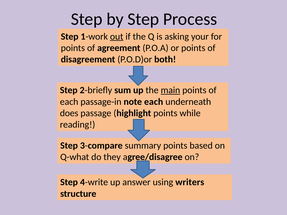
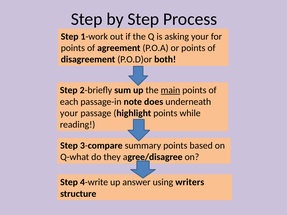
out underline: present -> none (117, 37)
note each: each -> does (154, 102)
does: does -> your (69, 113)
